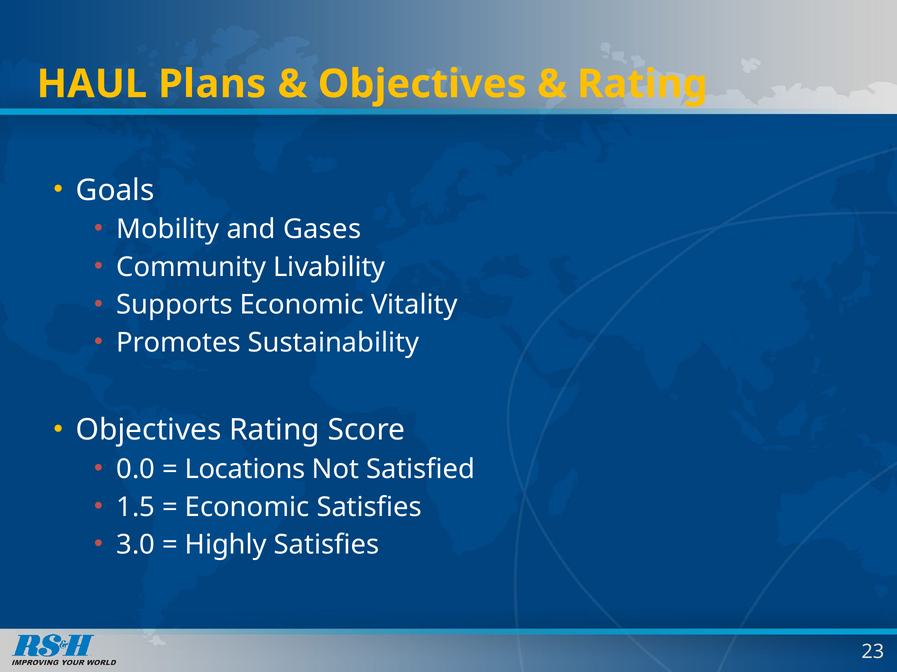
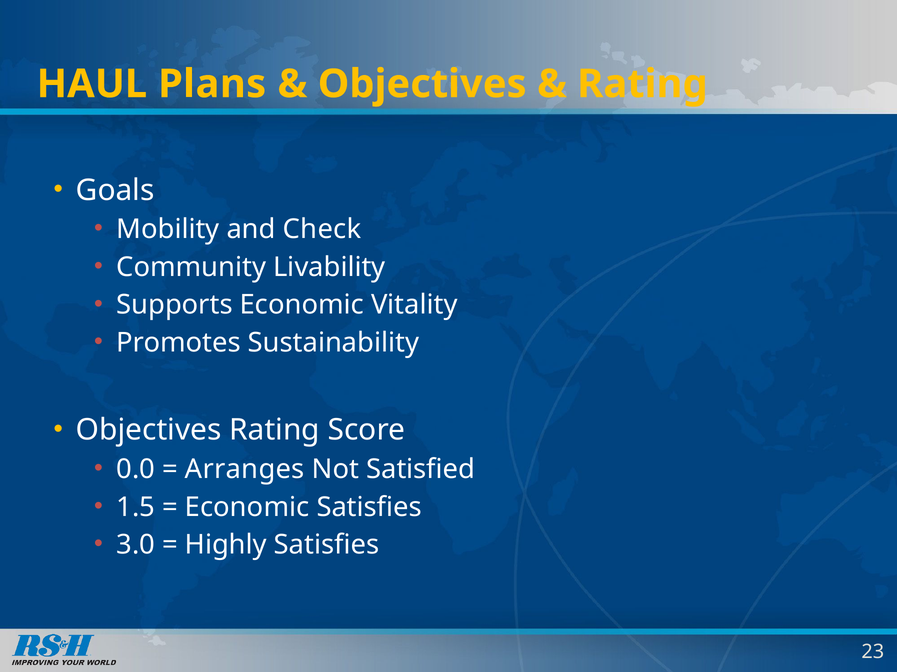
Gases: Gases -> Check (322, 230)
Locations: Locations -> Arranges (245, 470)
